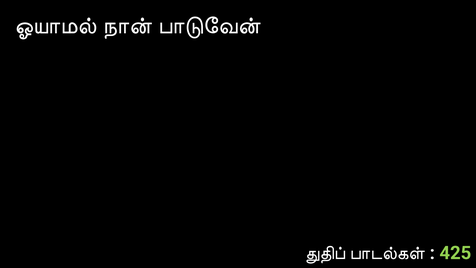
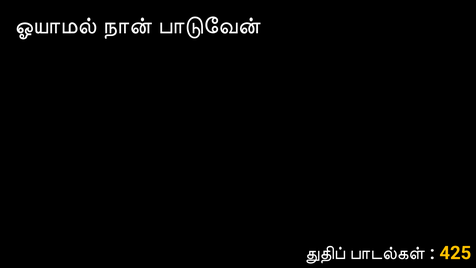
425 colour: light green -> yellow (455, 253)
